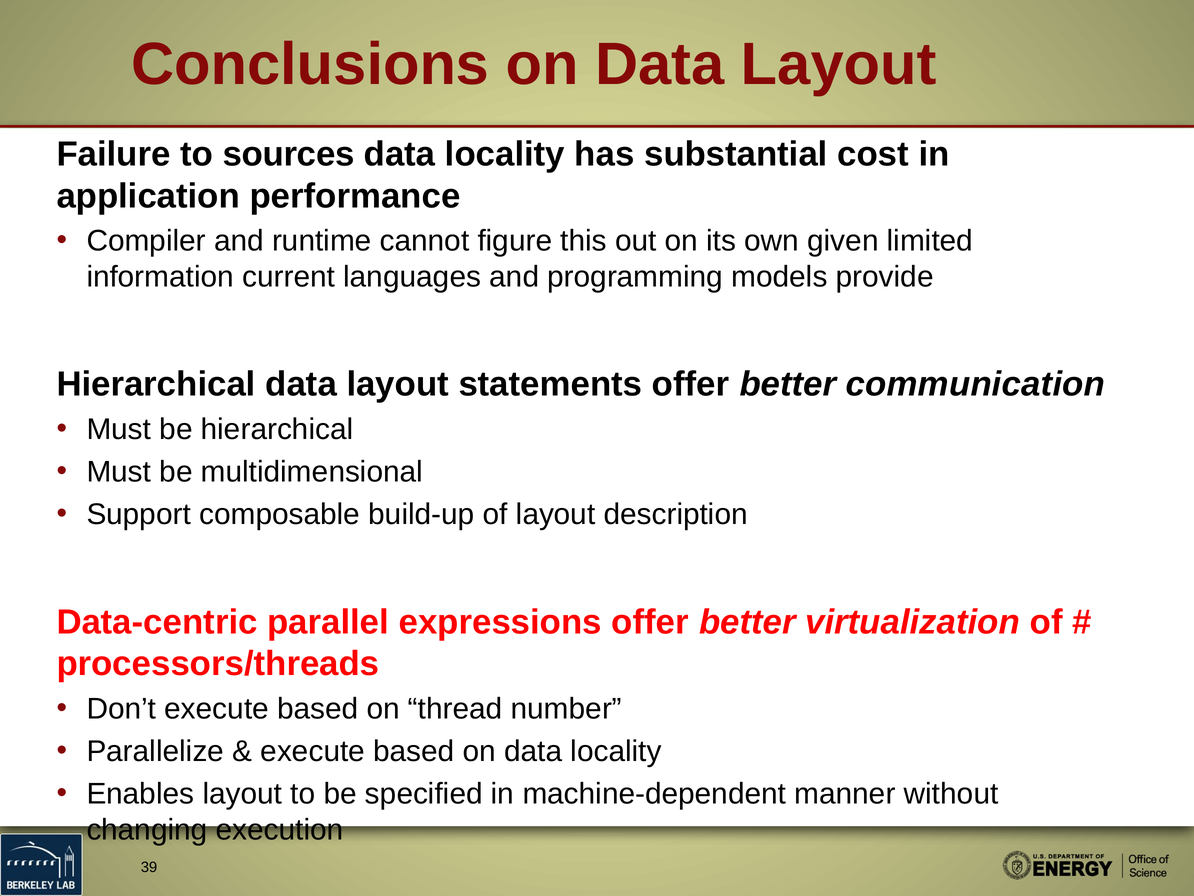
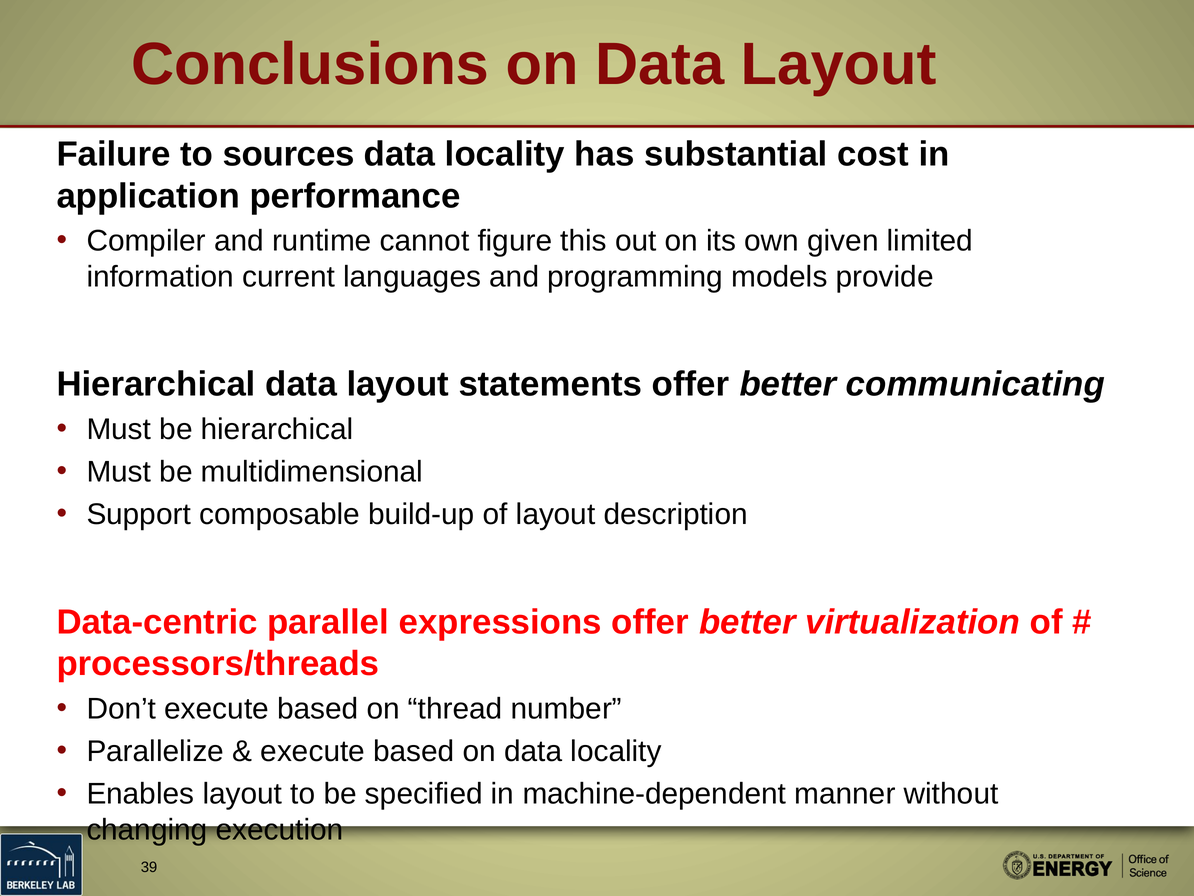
communication: communication -> communicating (975, 384)
